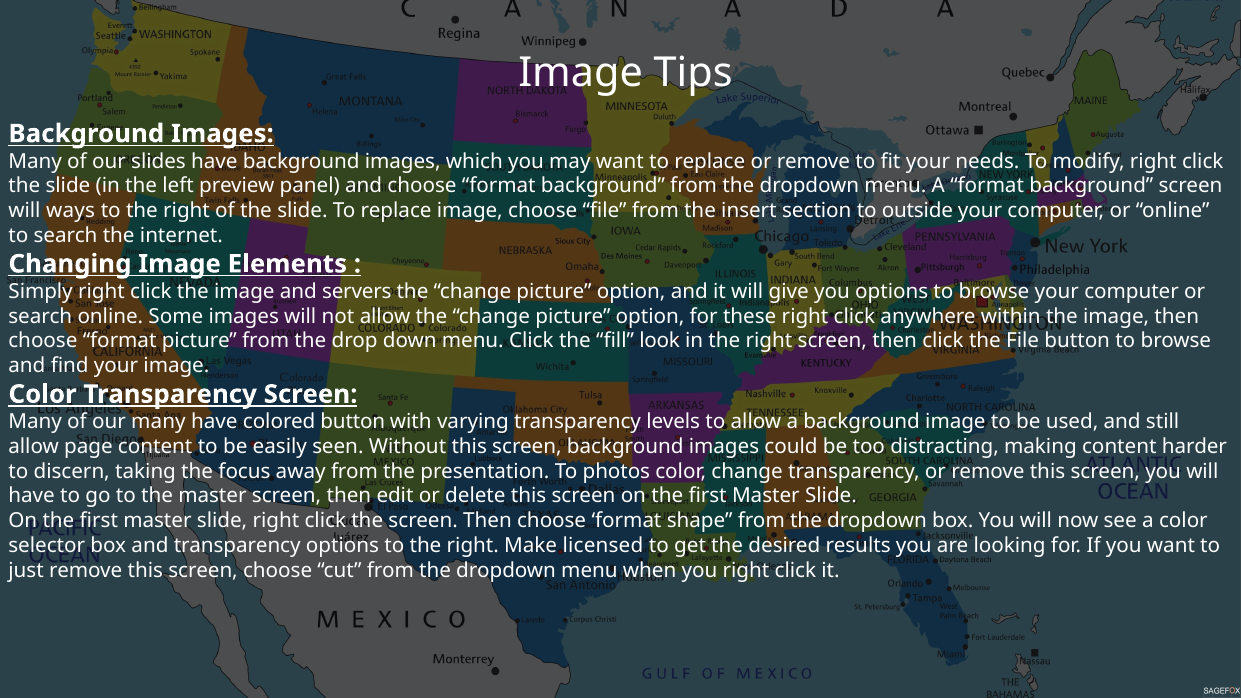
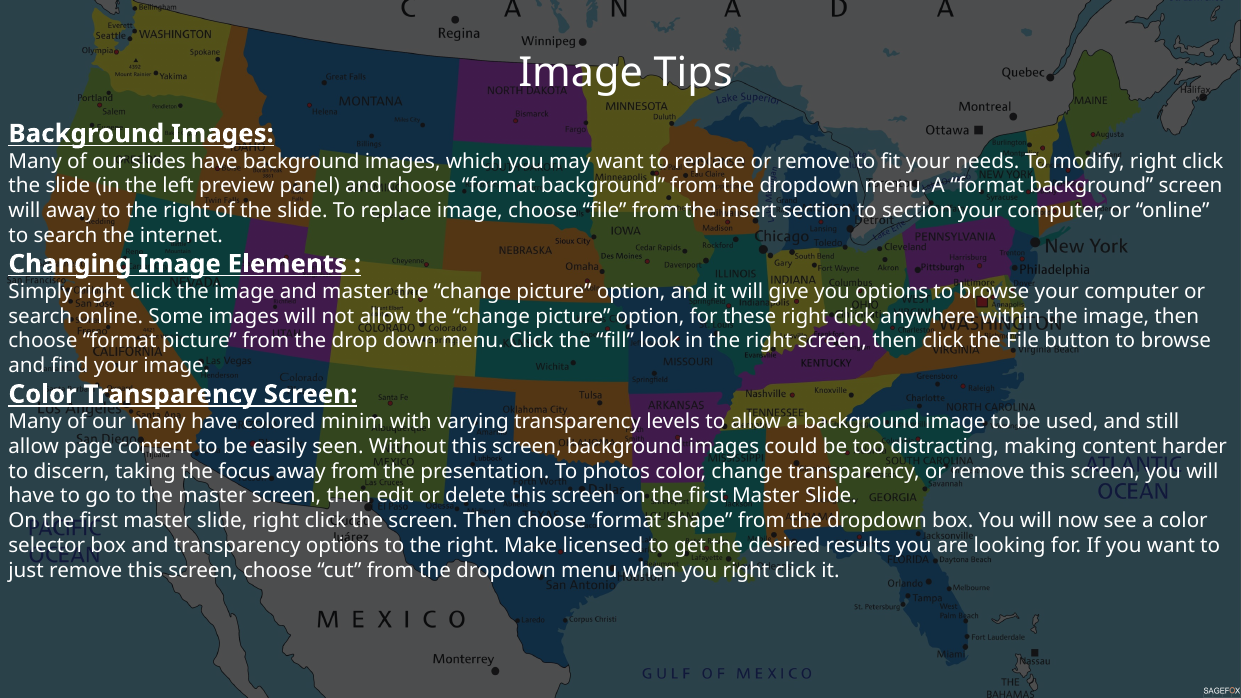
will ways: ways -> away (71, 211)
to outside: outside -> section (917, 211)
and servers: servers -> master (357, 292)
colored button: button -> minim (353, 422)
